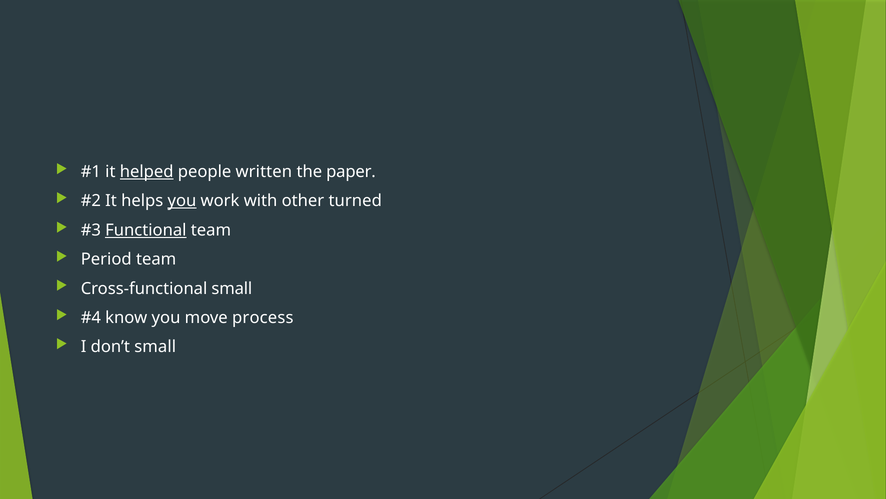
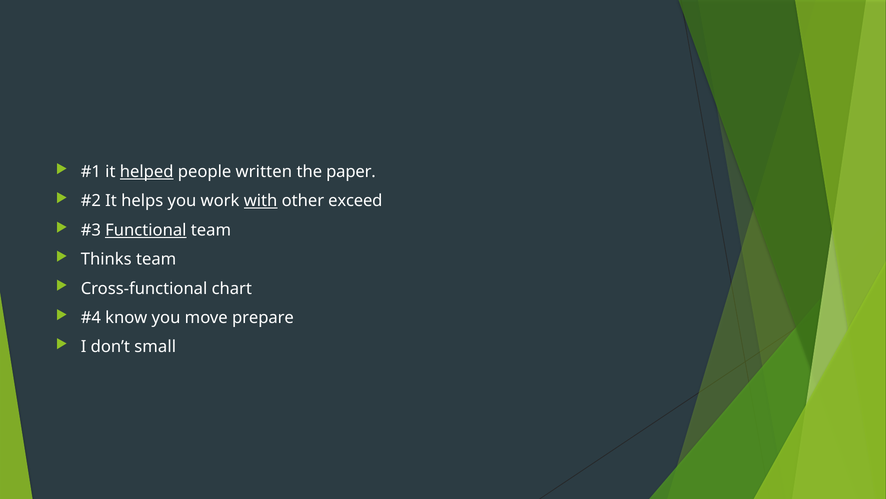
you underline: present -> none (182, 201)
with underline: none -> present (261, 201)
turned: turned -> exceed (355, 201)
Period: Period -> Thinks (106, 259)
Cross-functional small: small -> chart (232, 288)
process: process -> prepare (263, 317)
